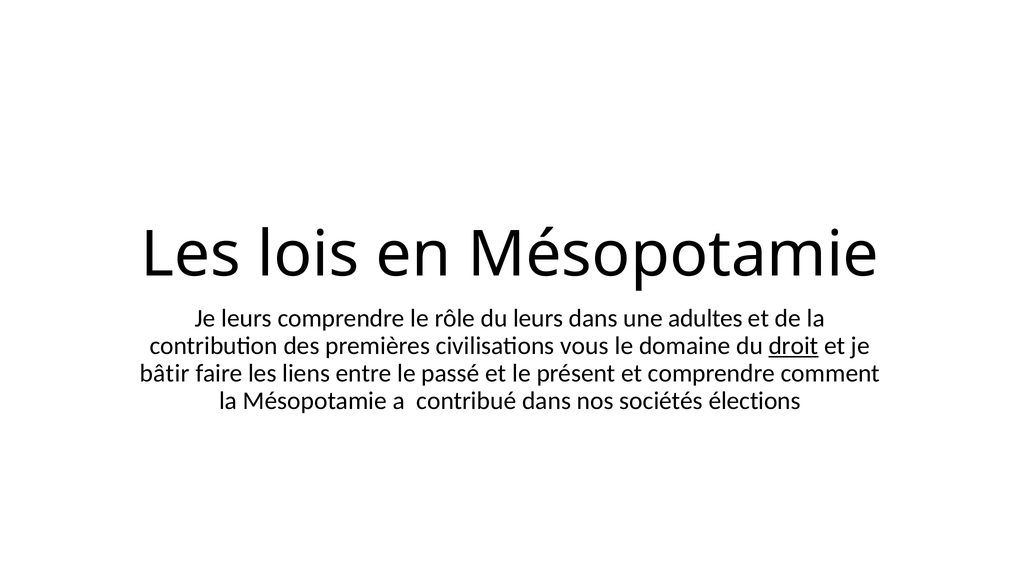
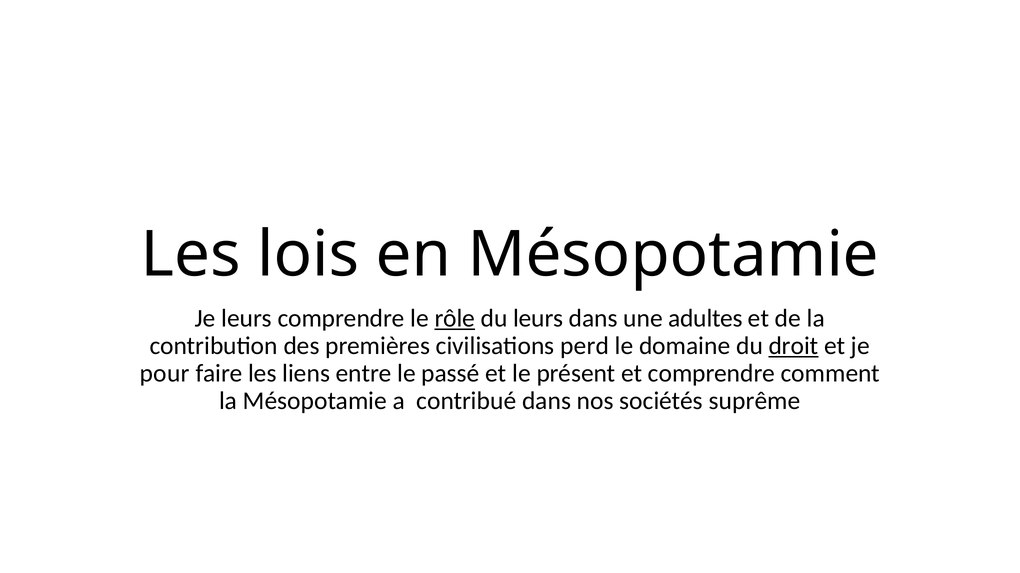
rôle underline: none -> present (455, 319)
vous: vous -> perd (585, 346)
bâtir: bâtir -> pour (165, 374)
élections: élections -> suprême (755, 401)
